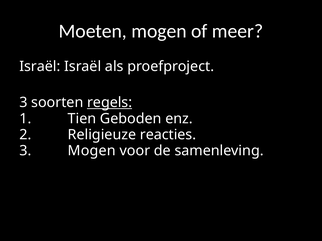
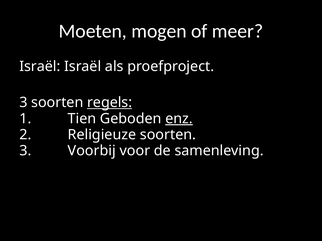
enz underline: none -> present (179, 119)
Religieuze reacties: reacties -> soorten (168, 135)
3 Mogen: Mogen -> Voorbij (92, 151)
